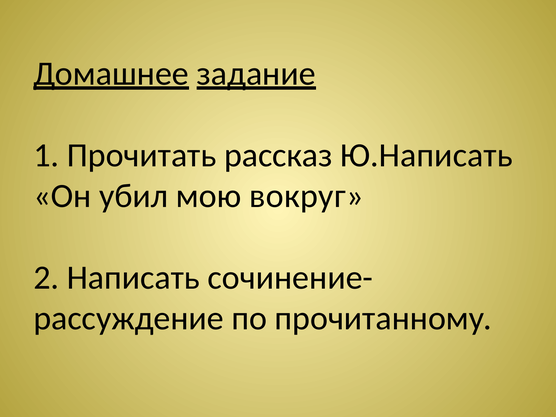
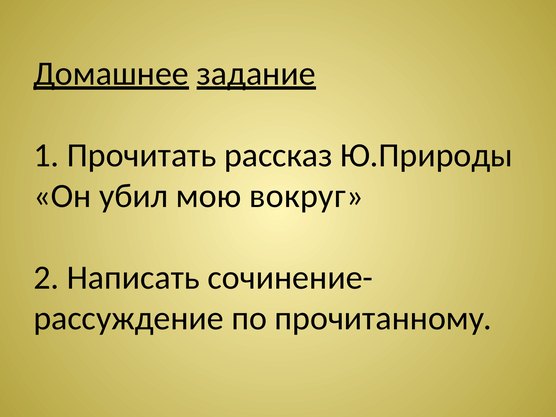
Ю.Написать: Ю.Написать -> Ю.Природы (427, 155)
